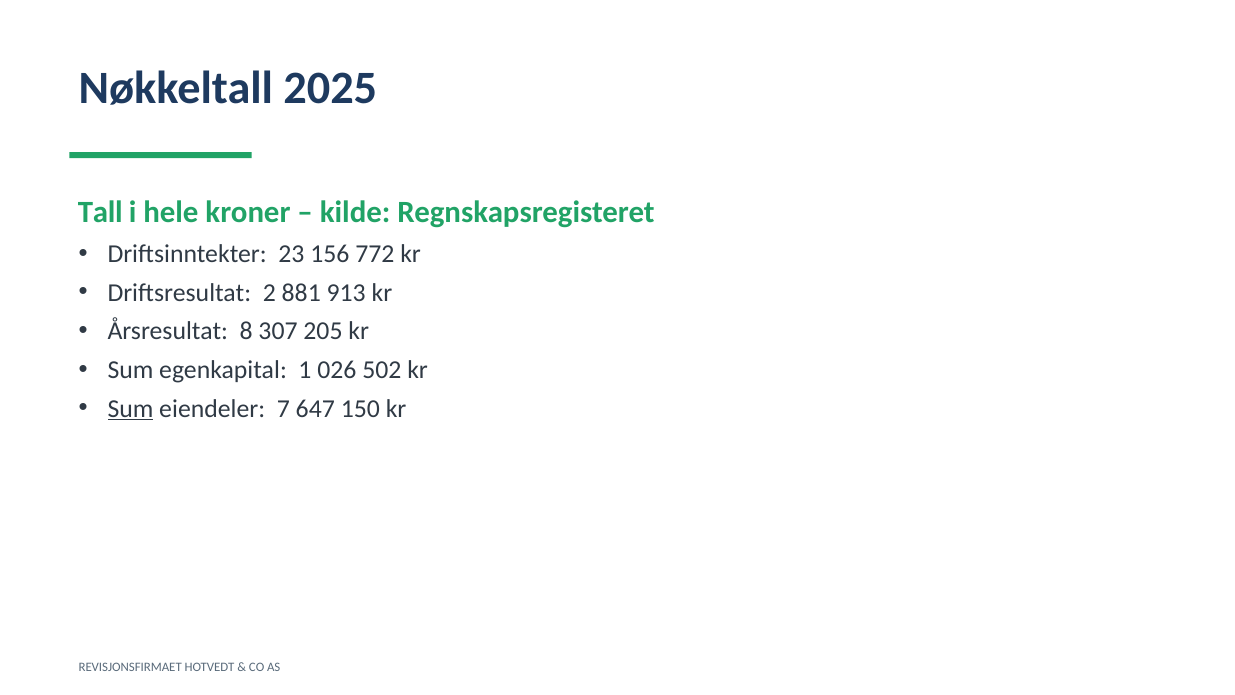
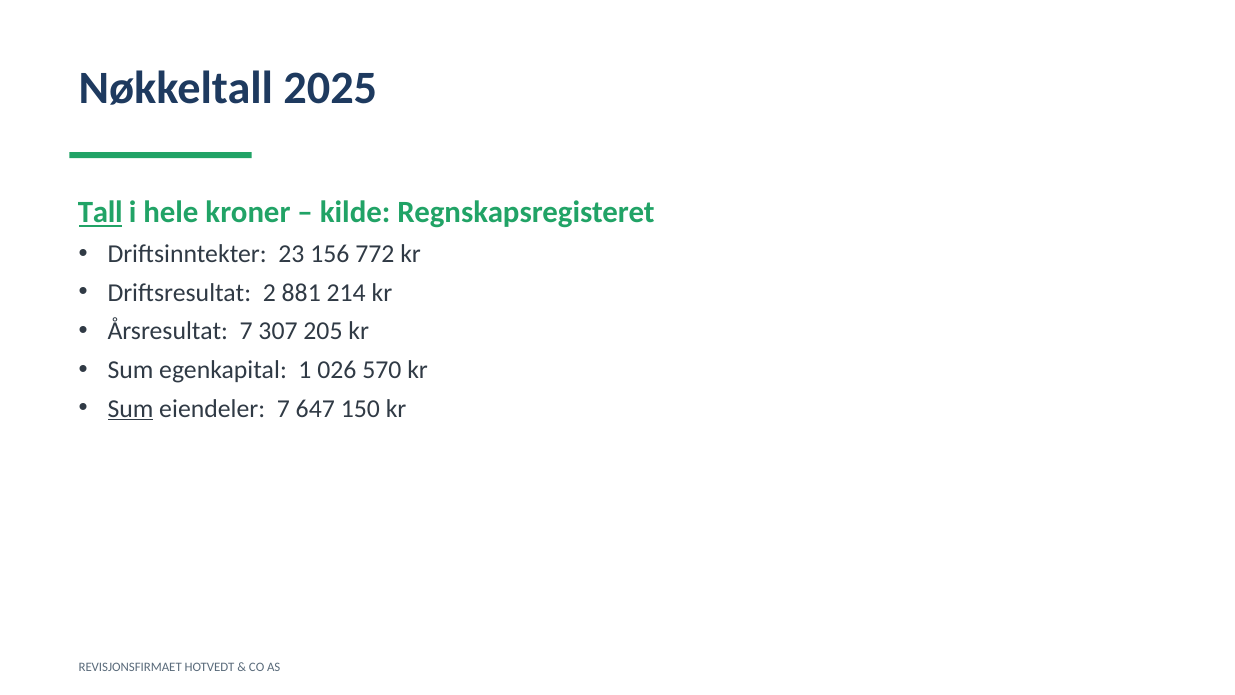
Tall underline: none -> present (100, 213)
913: 913 -> 214 (346, 293)
Årsresultat 8: 8 -> 7 (246, 331)
502: 502 -> 570 (382, 370)
